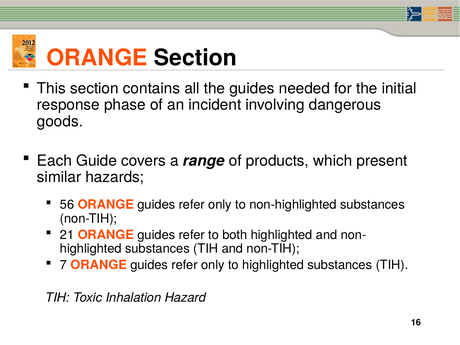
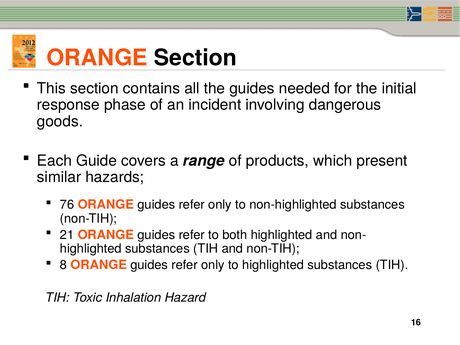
56: 56 -> 76 (67, 205)
7: 7 -> 8 (64, 265)
